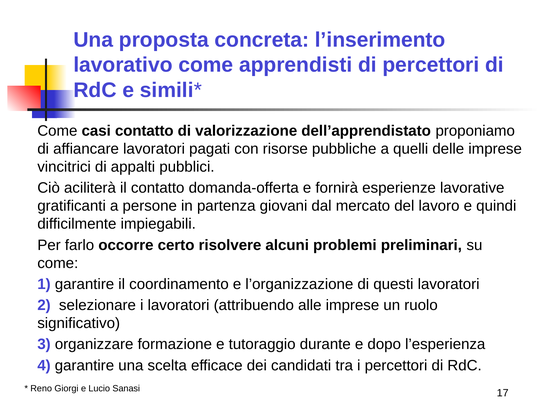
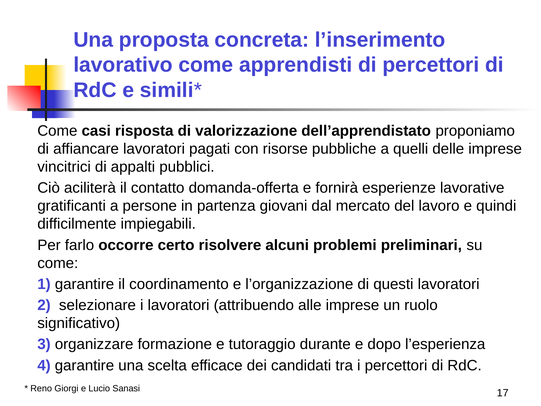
casi contatto: contatto -> risposta (144, 131)
